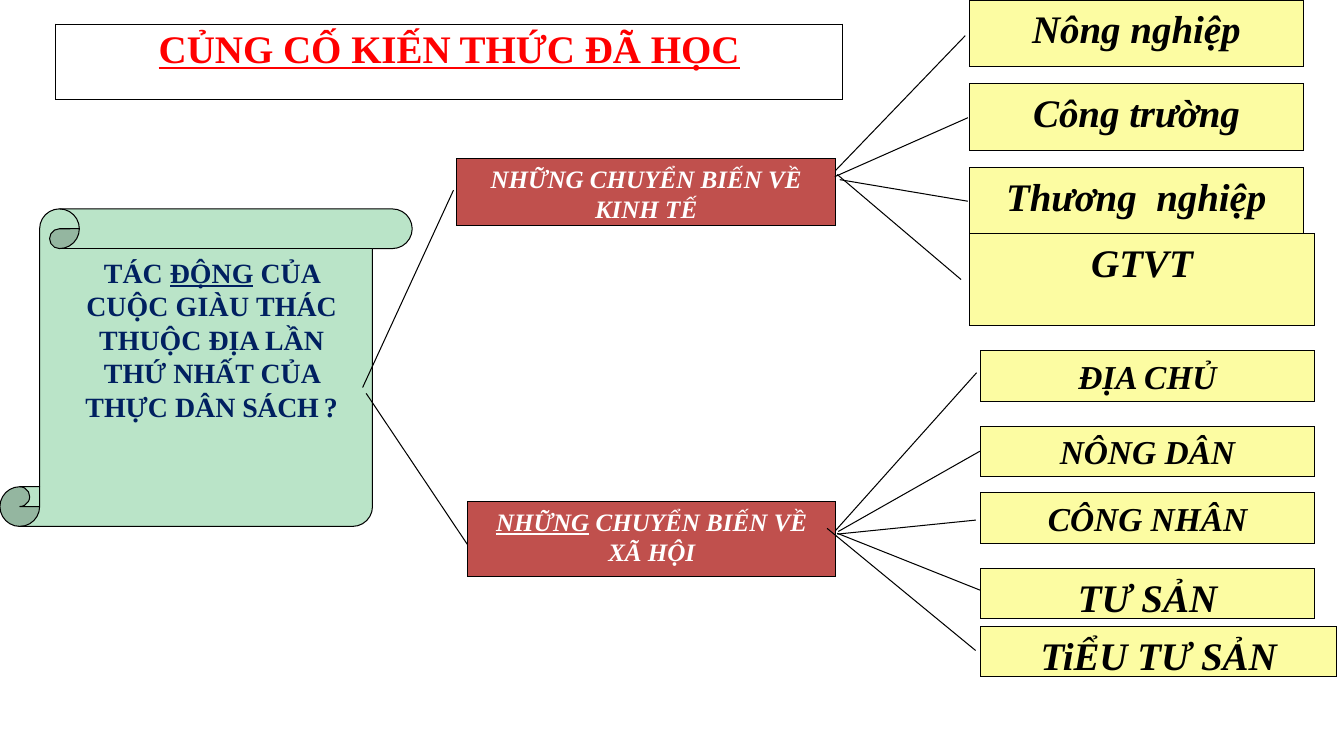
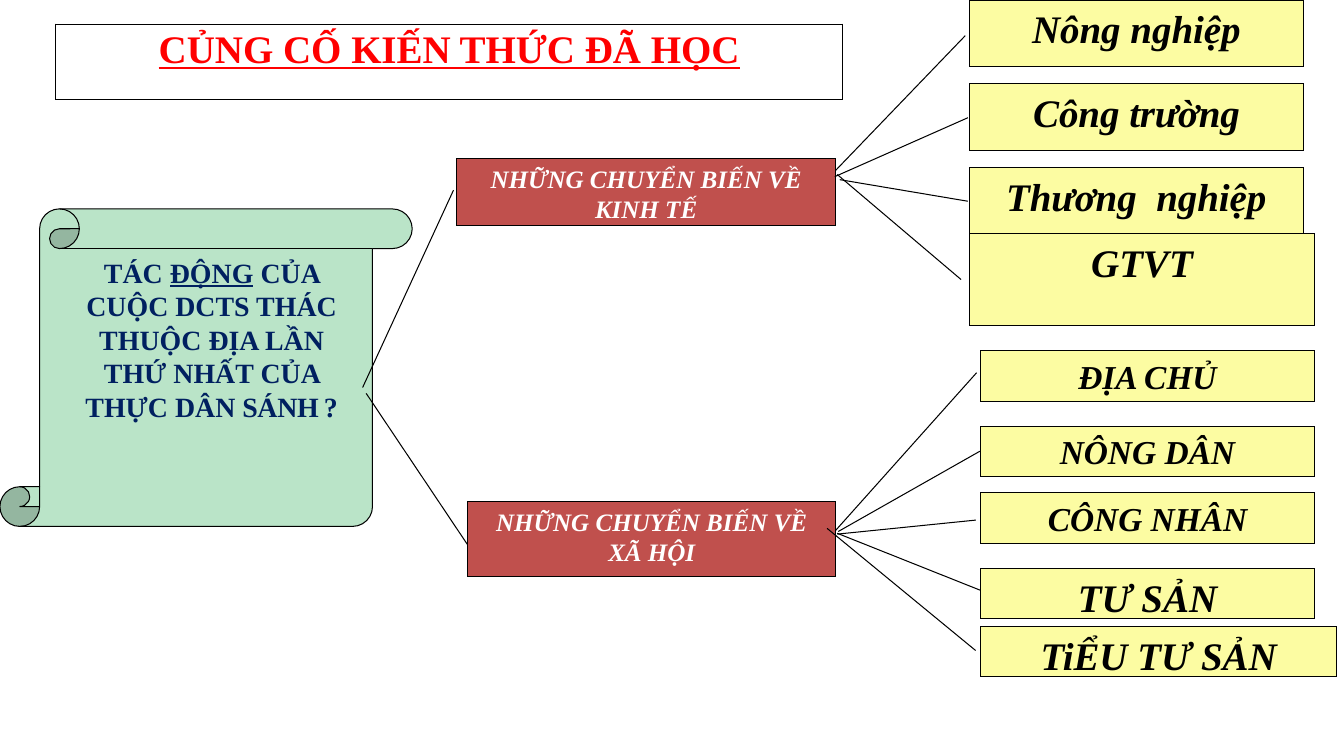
GIÀU: GIÀU -> DCTS (213, 308)
SÁCH: SÁCH -> SÁNH (281, 408)
NHỮNG underline: present -> none (543, 523)
